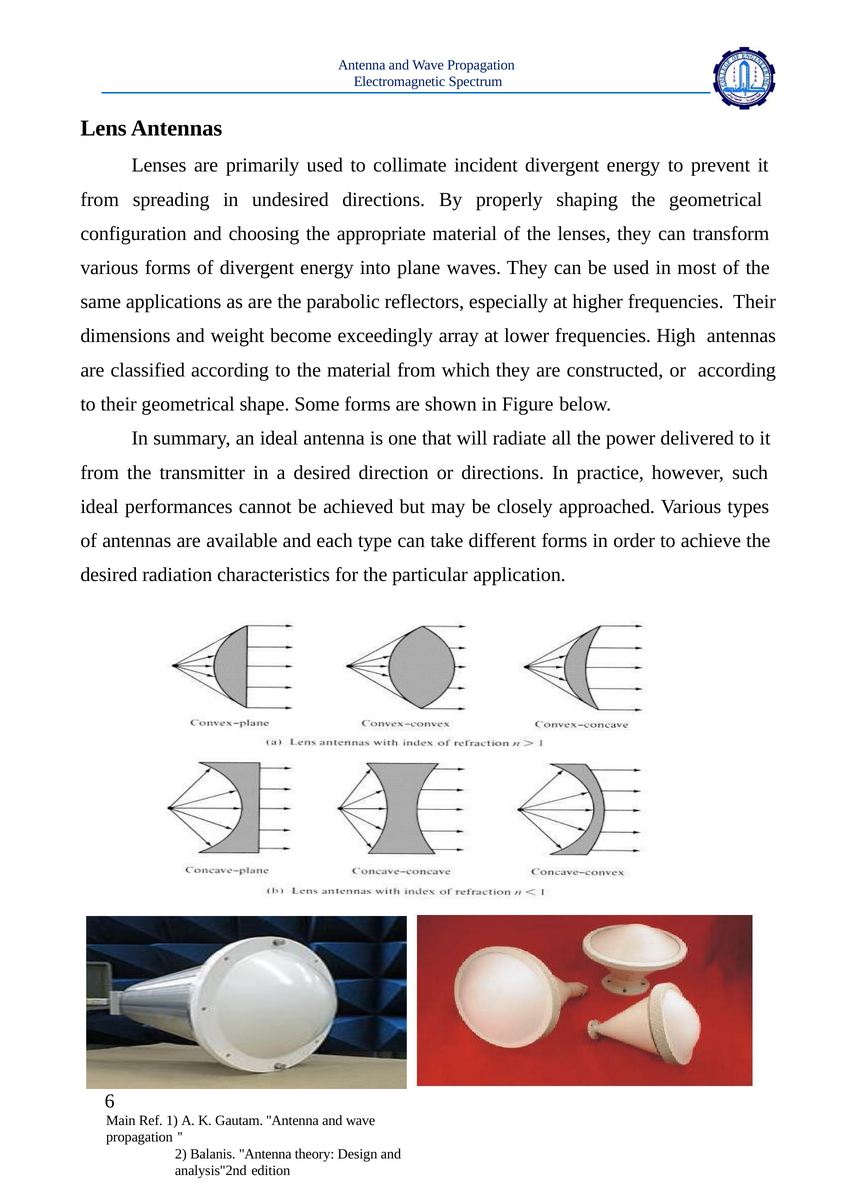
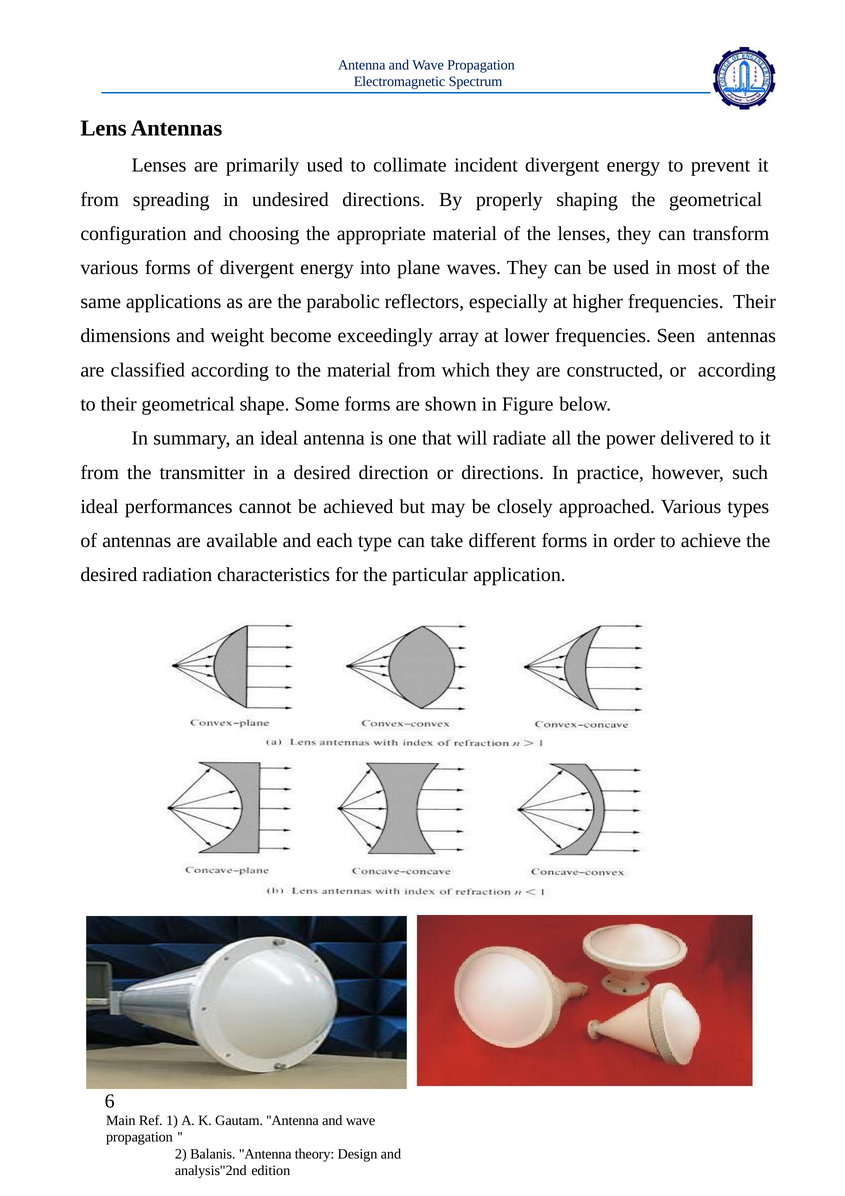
High: High -> Seen (676, 336)
